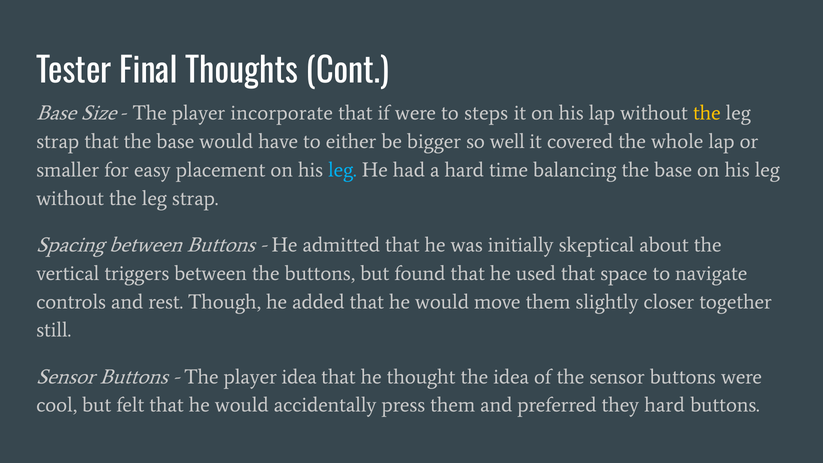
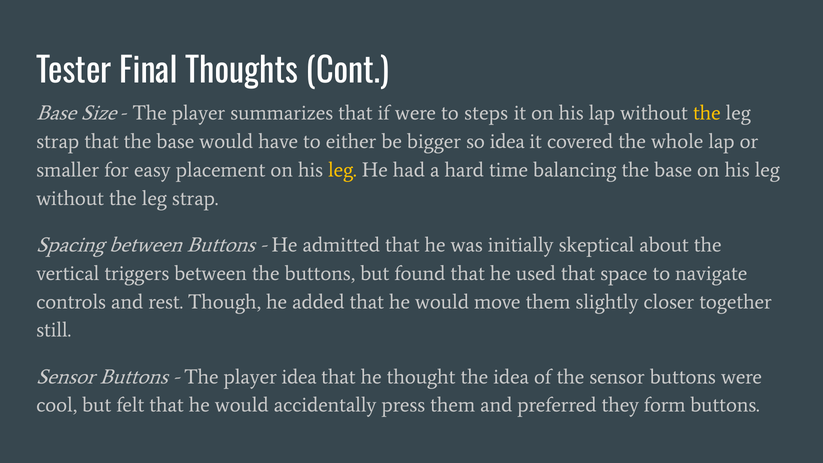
incorporate: incorporate -> summarizes (282, 113)
so well: well -> idea (507, 142)
leg colour: light blue -> yellow (342, 170)
they hard: hard -> form (665, 405)
